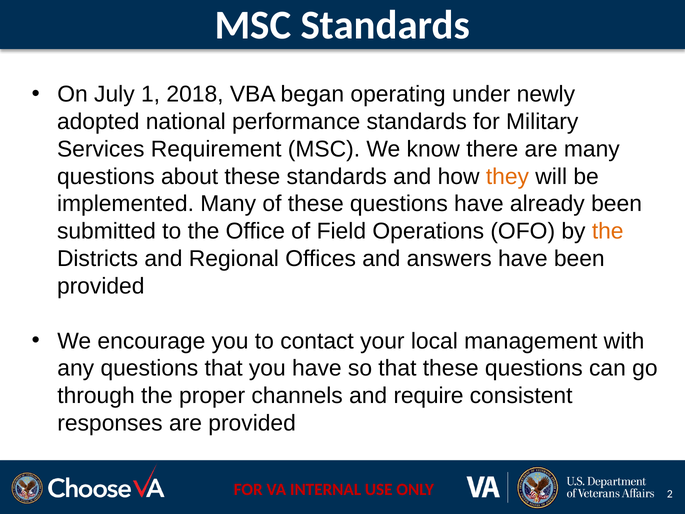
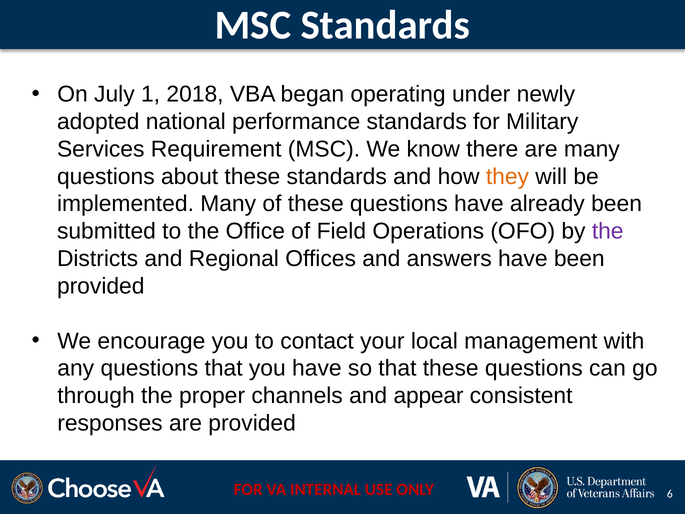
the colour: orange -> purple (608, 231)
require: require -> appear (429, 396)
2: 2 -> 6 (670, 494)
